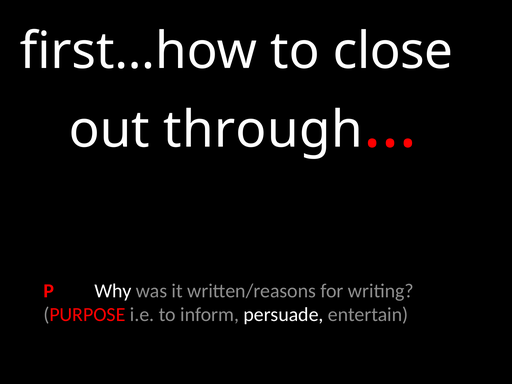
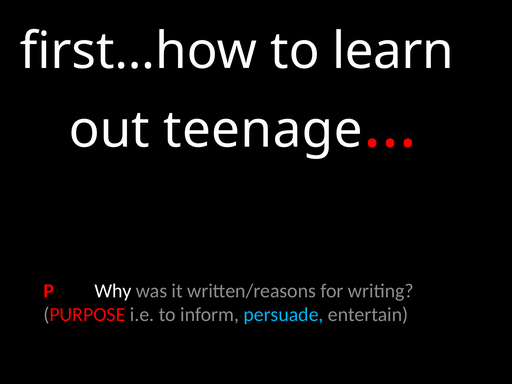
close: close -> learn (393, 51)
through: through -> teenage (263, 130)
persuade colour: white -> light blue (283, 315)
